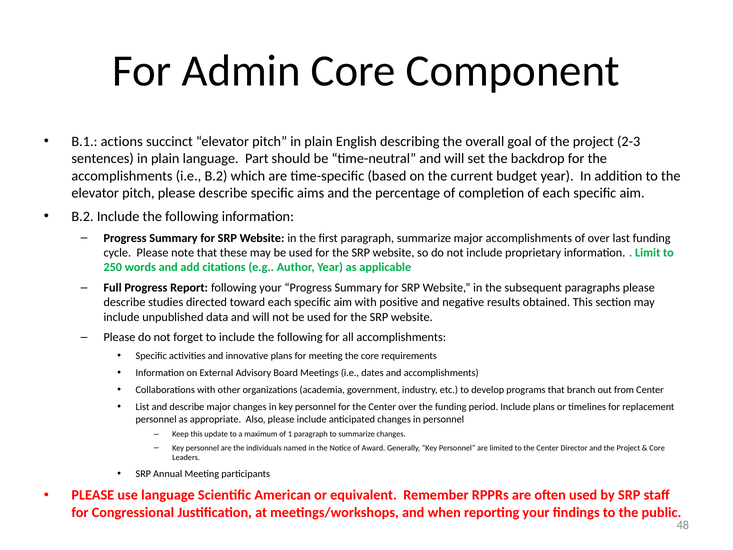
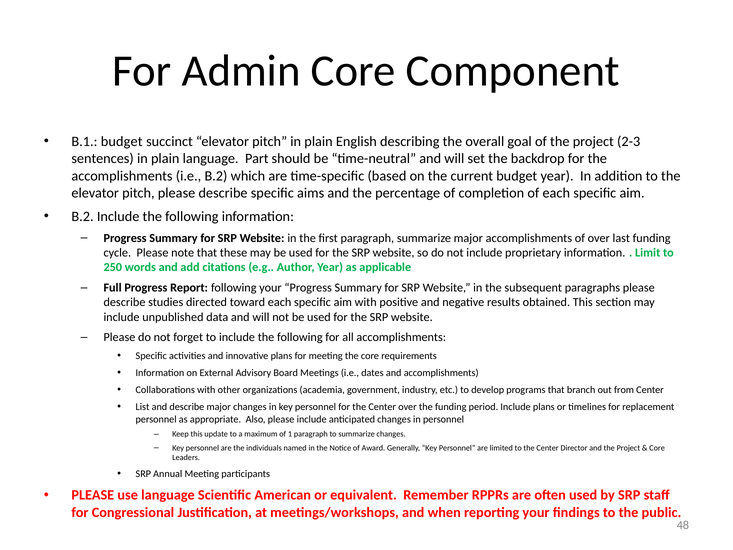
B.1 actions: actions -> budget (122, 141)
